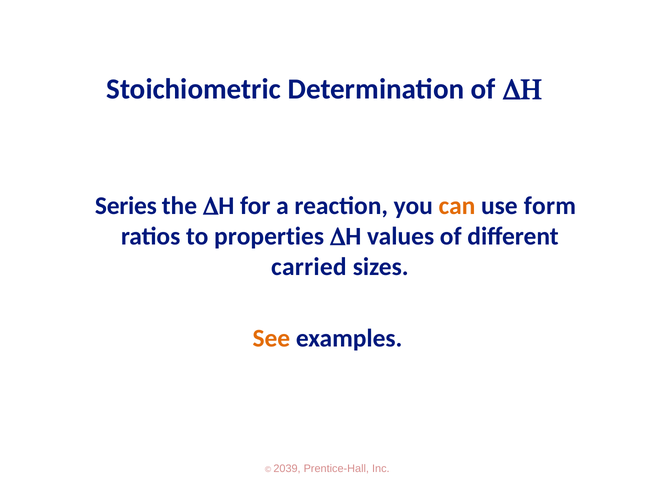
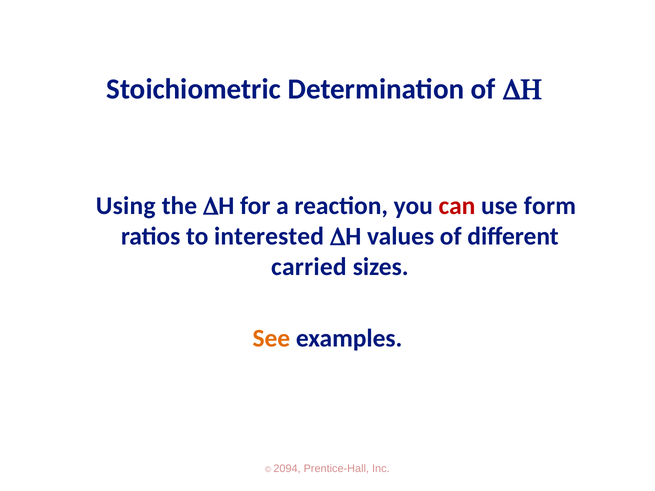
Series: Series -> Using (126, 206)
can colour: orange -> red (457, 206)
properties: properties -> interested (269, 237)
2039: 2039 -> 2094 (287, 469)
